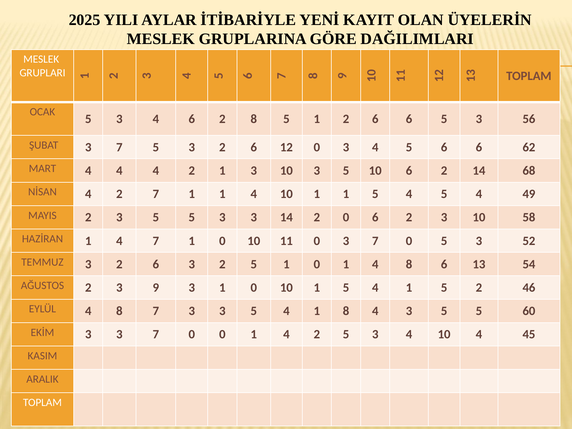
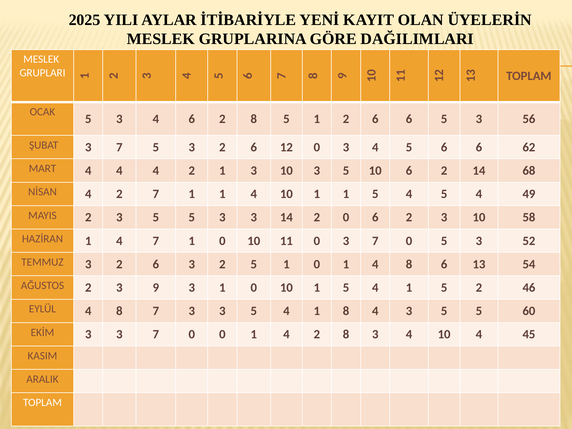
4 2 5: 5 -> 8 (346, 334)
